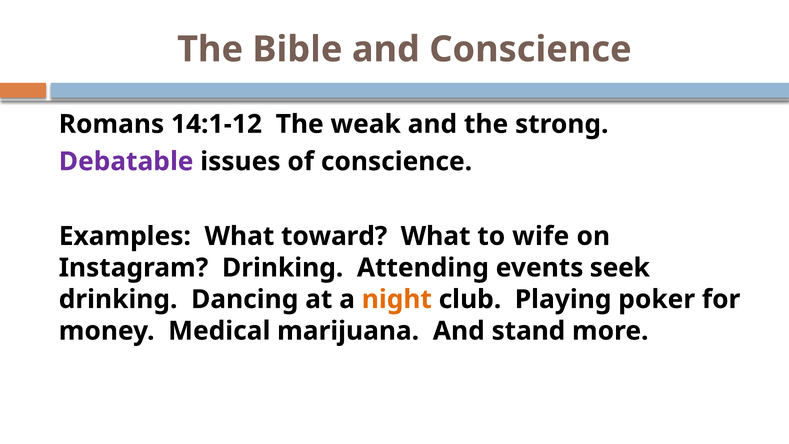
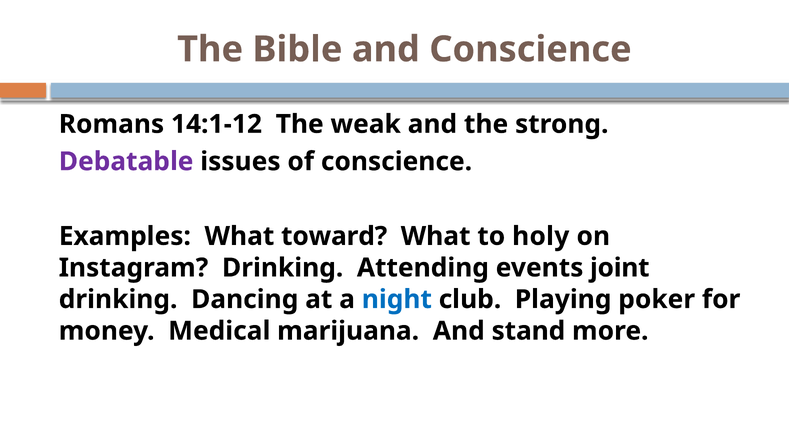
wife: wife -> holy (541, 236)
seek: seek -> joint (620, 268)
night colour: orange -> blue (397, 299)
